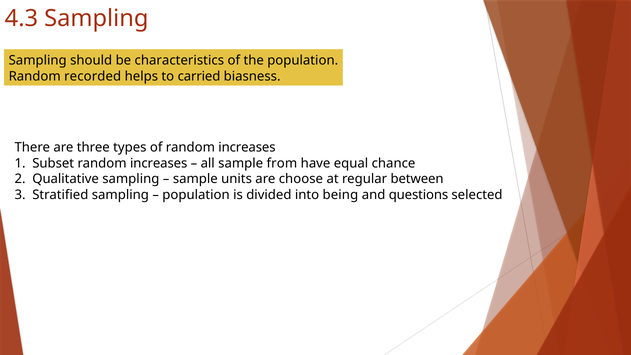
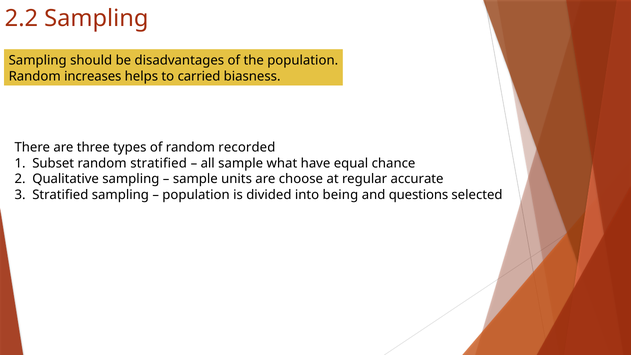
4.3: 4.3 -> 2.2 (21, 18)
characteristics: characteristics -> disadvantages (179, 60)
recorded: recorded -> increases (93, 76)
of random increases: increases -> recorded (247, 148)
increases: increases -> stratified (159, 163)
from: from -> what (282, 163)
between: between -> accurate (417, 179)
